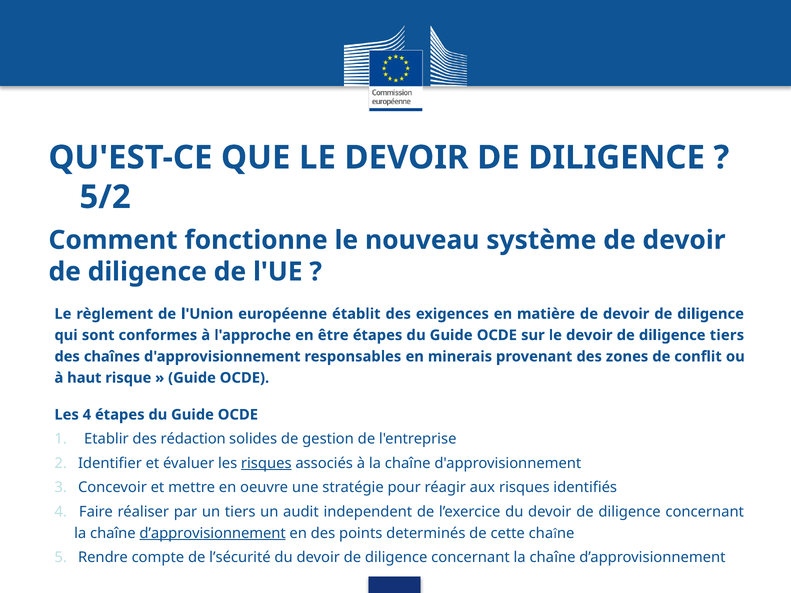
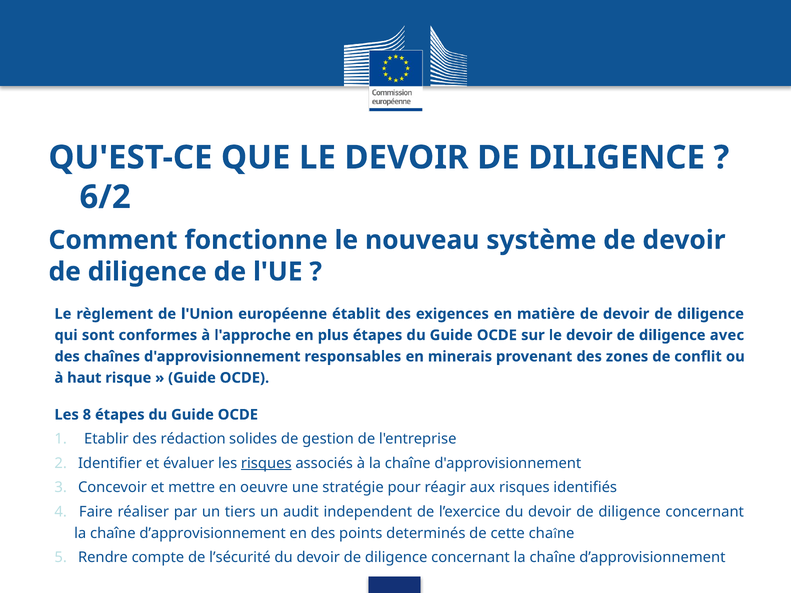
5/2: 5/2 -> 6/2 (105, 197)
être: être -> plus (333, 335)
diligence tiers: tiers -> avec (727, 335)
Les 4: 4 -> 8 (87, 415)
d’approvisionnement underline: present -> none (213, 533)
